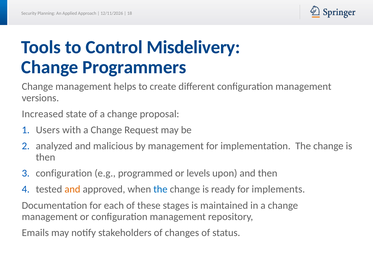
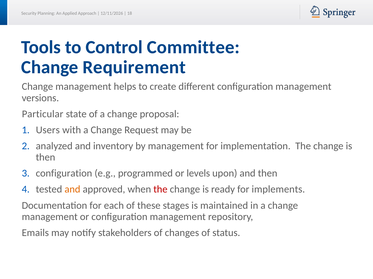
Misdelivery: Misdelivery -> Committee (193, 47)
Programmers: Programmers -> Requirement (134, 68)
Increased: Increased -> Particular (43, 114)
malicious: malicious -> inventory (113, 146)
the colour: blue -> red (160, 190)
